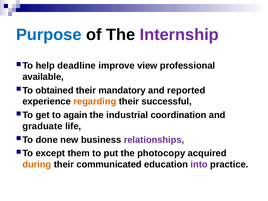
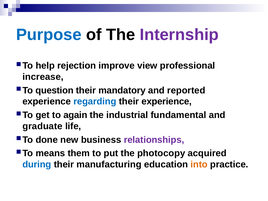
deadline: deadline -> rejection (77, 66)
available: available -> increase (43, 77)
obtained: obtained -> question (54, 90)
regarding colour: orange -> blue (95, 102)
their successful: successful -> experience (167, 102)
coordination: coordination -> fundamental (178, 115)
except: except -> means (50, 153)
during colour: orange -> blue (37, 164)
communicated: communicated -> manufacturing (109, 164)
into colour: purple -> orange (199, 164)
